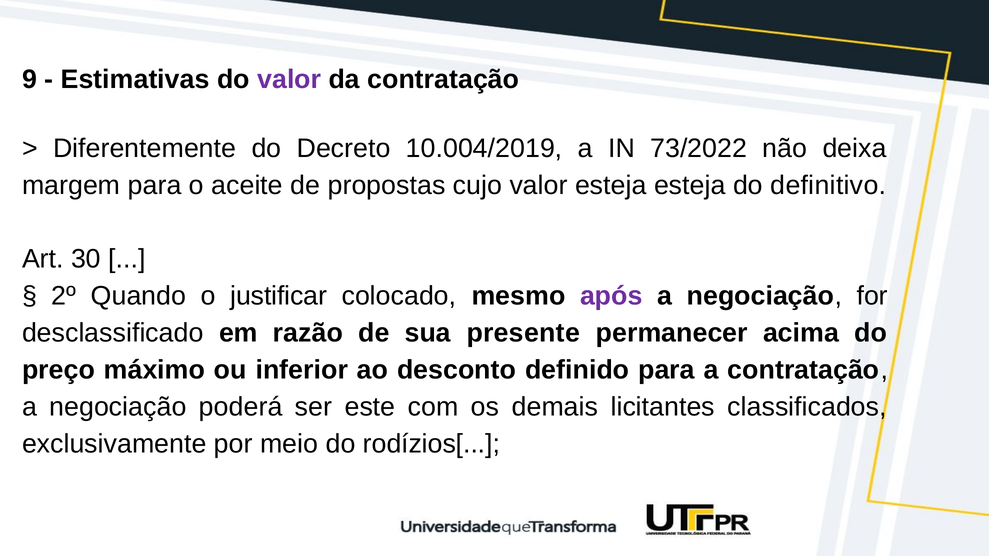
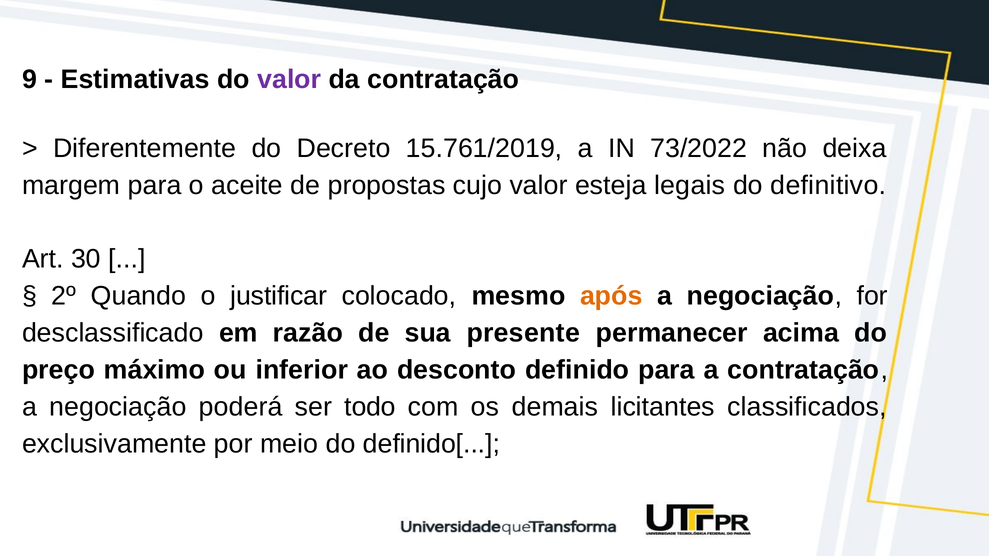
10.004/2019: 10.004/2019 -> 15.761/2019 (484, 148)
esteja esteja: esteja -> legais (690, 185)
após colour: purple -> orange (611, 296)
este: este -> todo (370, 407)
rodízios[: rodízios[ -> definido[ (431, 444)
